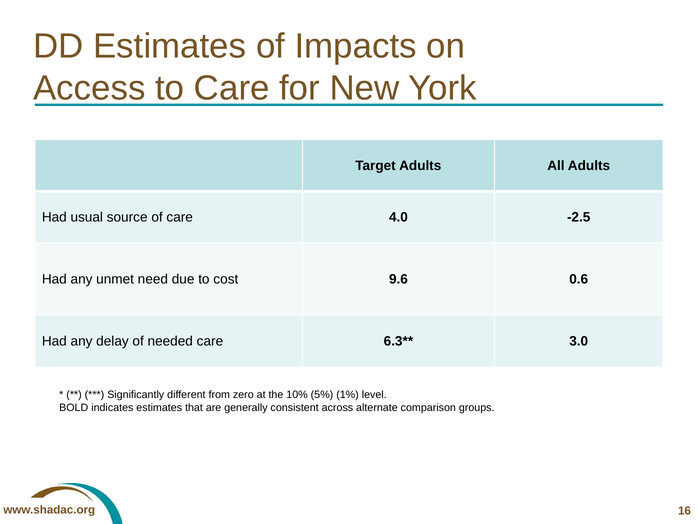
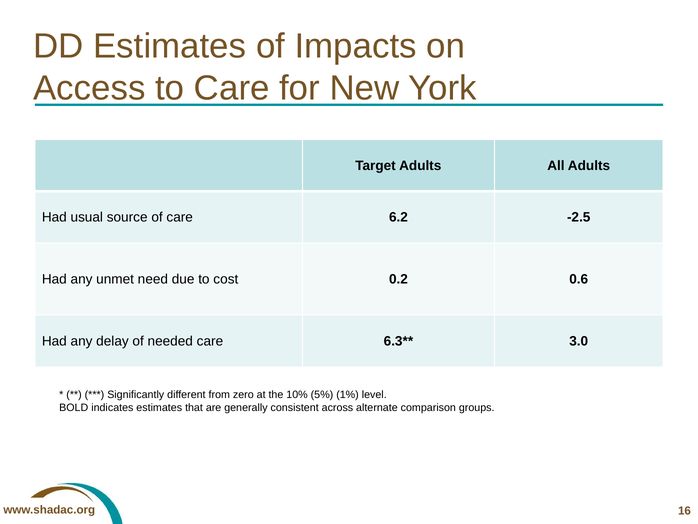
4.0: 4.0 -> 6.2 (398, 217)
9.6: 9.6 -> 0.2 (398, 279)
